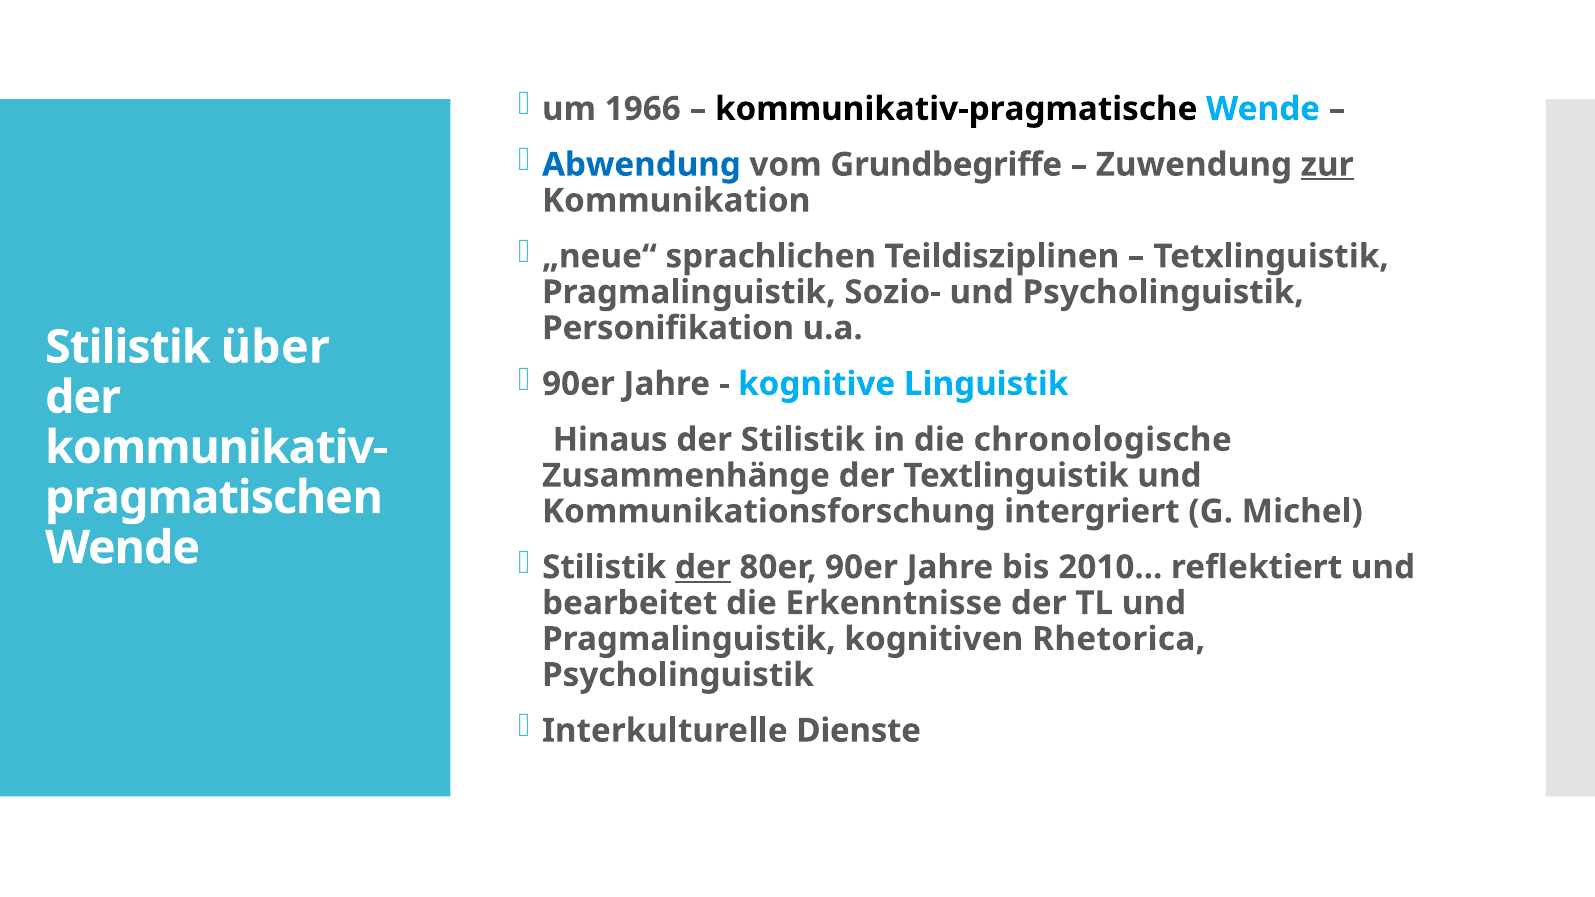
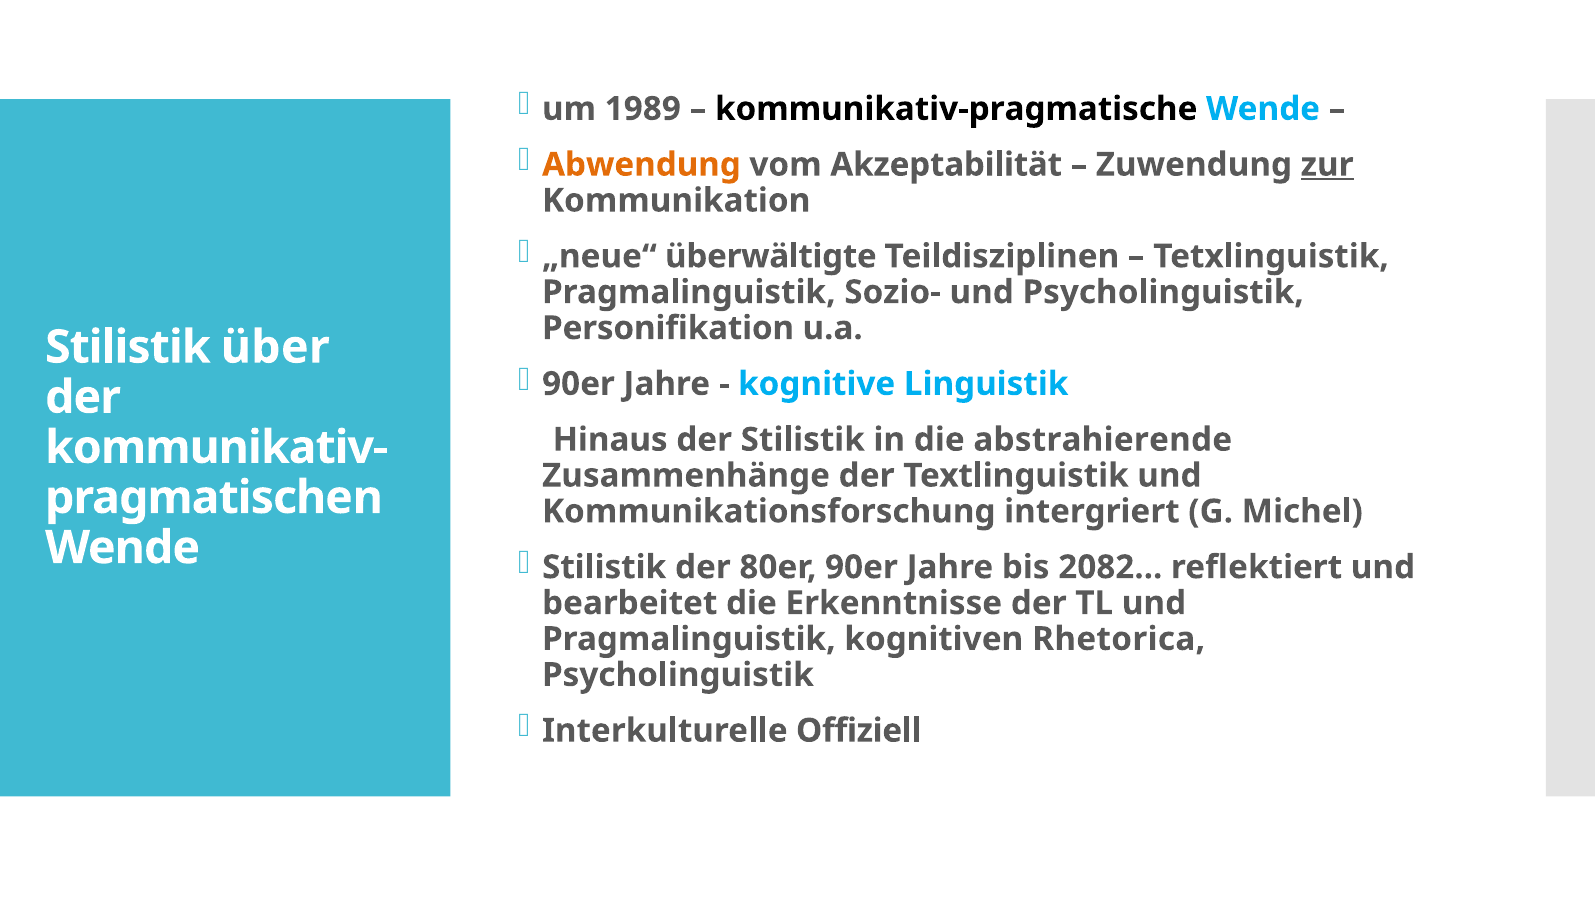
1966: 1966 -> 1989 (643, 109)
Abwendung colour: blue -> orange (641, 165)
Grundbegriffe: Grundbegriffe -> Akzeptabilität (946, 165)
sprachlichen: sprachlichen -> überwältigte (771, 256)
chronologische: chronologische -> abstrahierende (1103, 440)
der underline: present -> none (703, 567)
2010: 2010 -> 2082 (1110, 567)
Dienste: Dienste -> Offiziell (859, 731)
